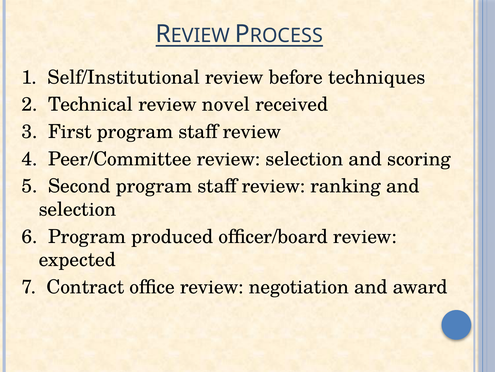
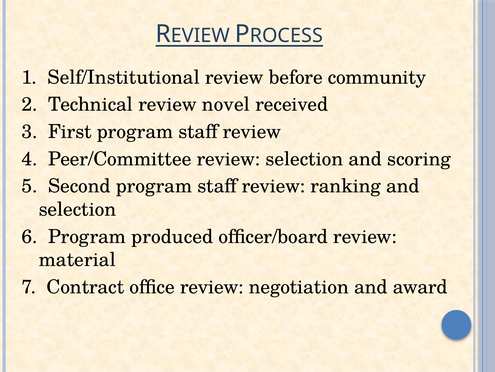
techniques: techniques -> community (377, 77)
expected: expected -> material (77, 259)
